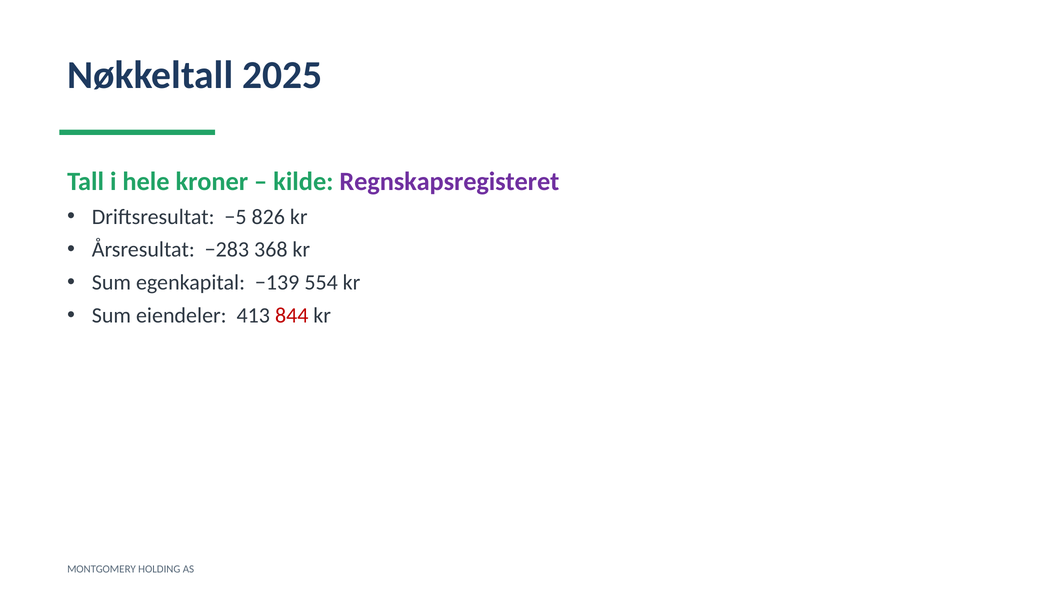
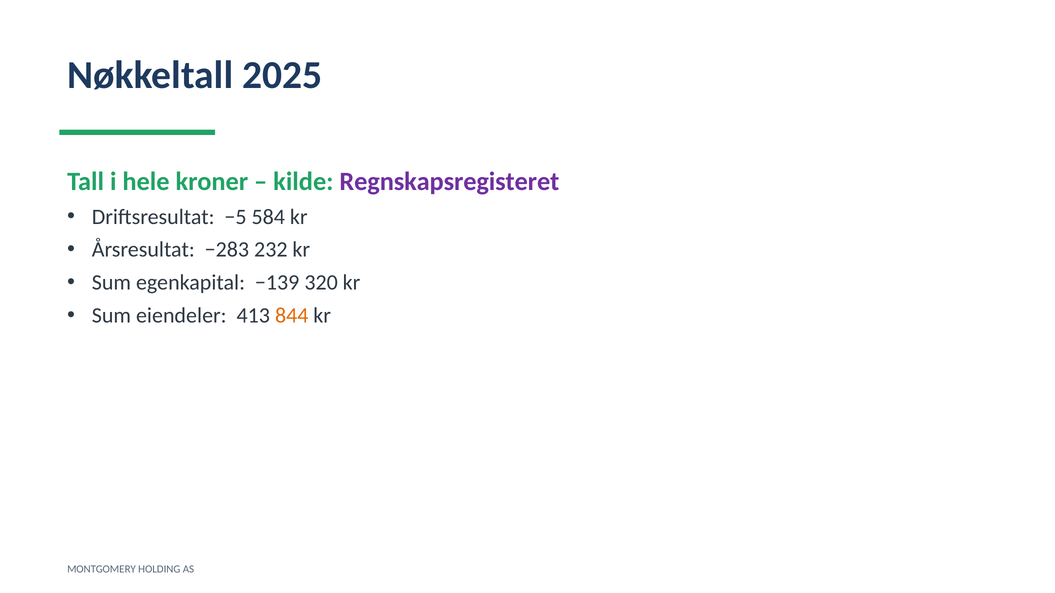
826: 826 -> 584 (268, 217)
368: 368 -> 232 (271, 250)
554: 554 -> 320 (321, 283)
844 colour: red -> orange (292, 316)
